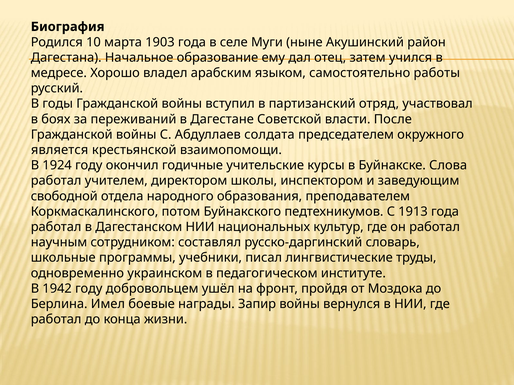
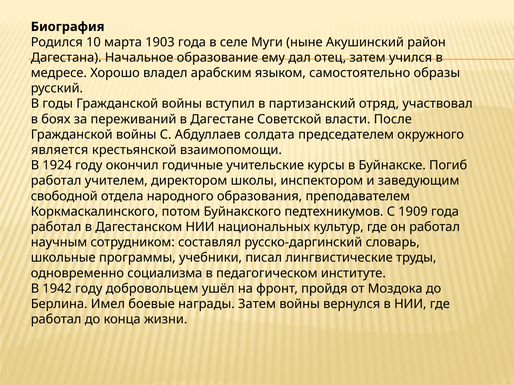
работы: работы -> образы (437, 73)
Слова: Слова -> Погиб (448, 166)
1913: 1913 -> 1909 (413, 212)
украинском: украинском -> социализма (165, 273)
награды Запир: Запир -> Затем (257, 304)
